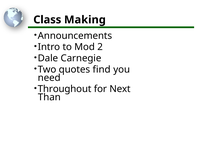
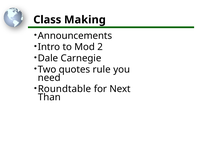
find: find -> rule (102, 70)
Throughout: Throughout -> Roundtable (65, 89)
